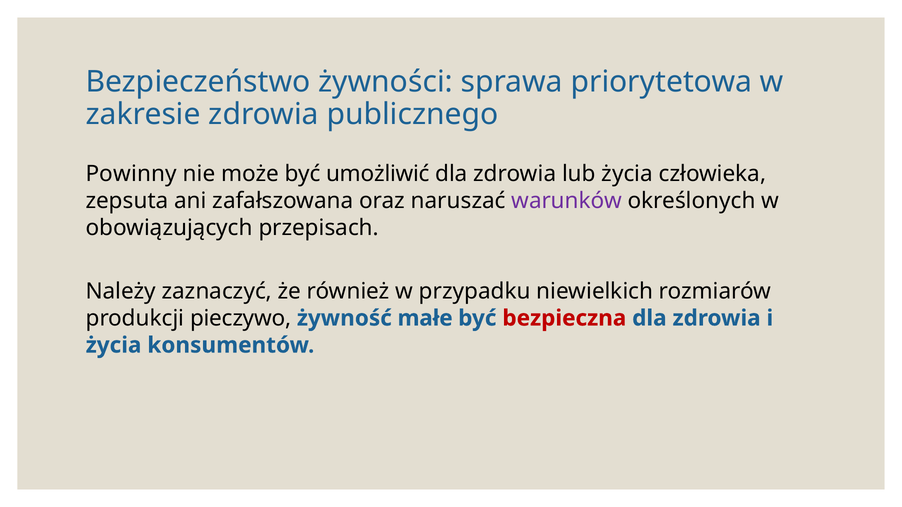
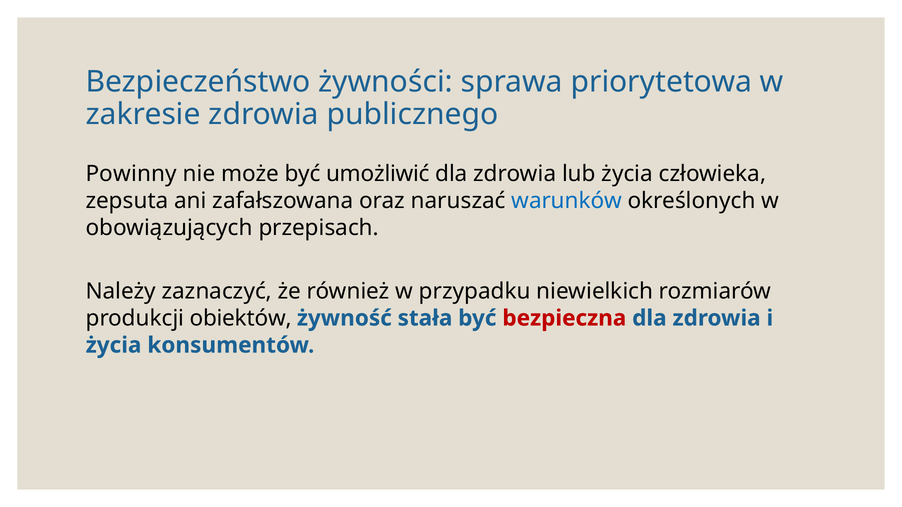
warunków colour: purple -> blue (567, 201)
pieczywo: pieczywo -> obiektów (241, 318)
małe: małe -> stała (425, 318)
